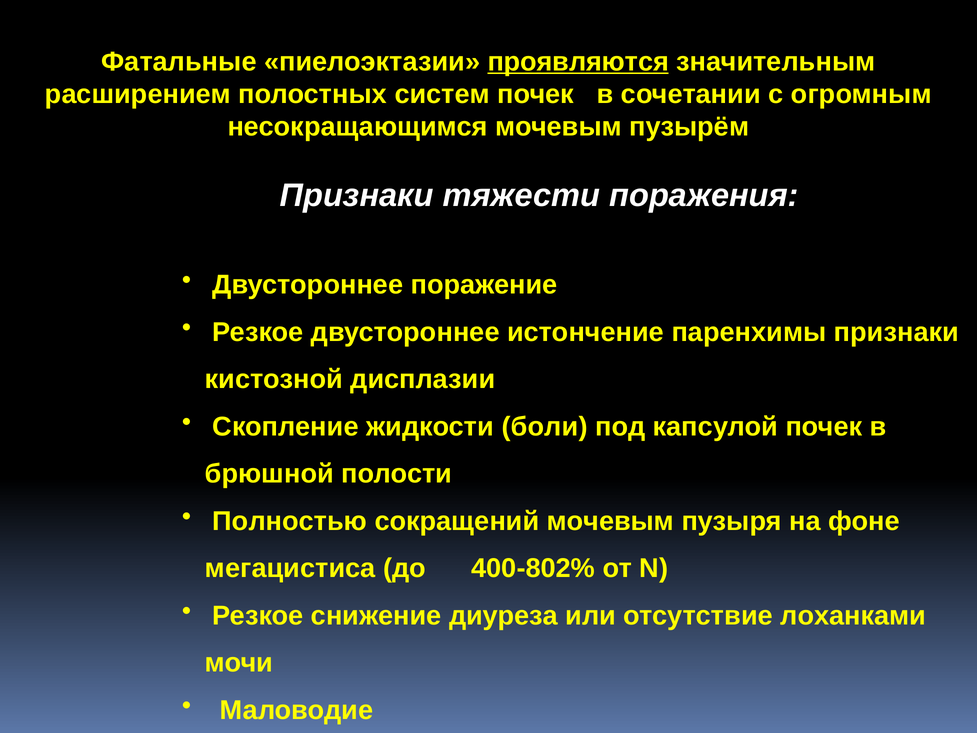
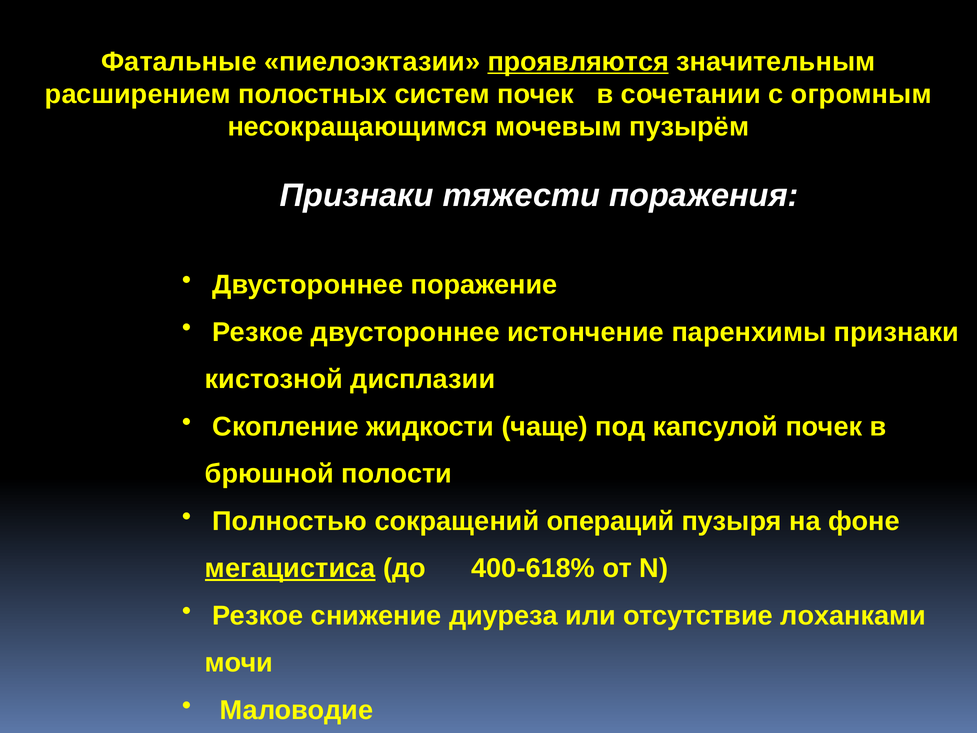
боли: боли -> чаще (545, 426)
сокращений мочевым: мочевым -> операций (611, 521)
мегацистиса underline: none -> present (290, 568)
400-802%: 400-802% -> 400-618% (533, 568)
